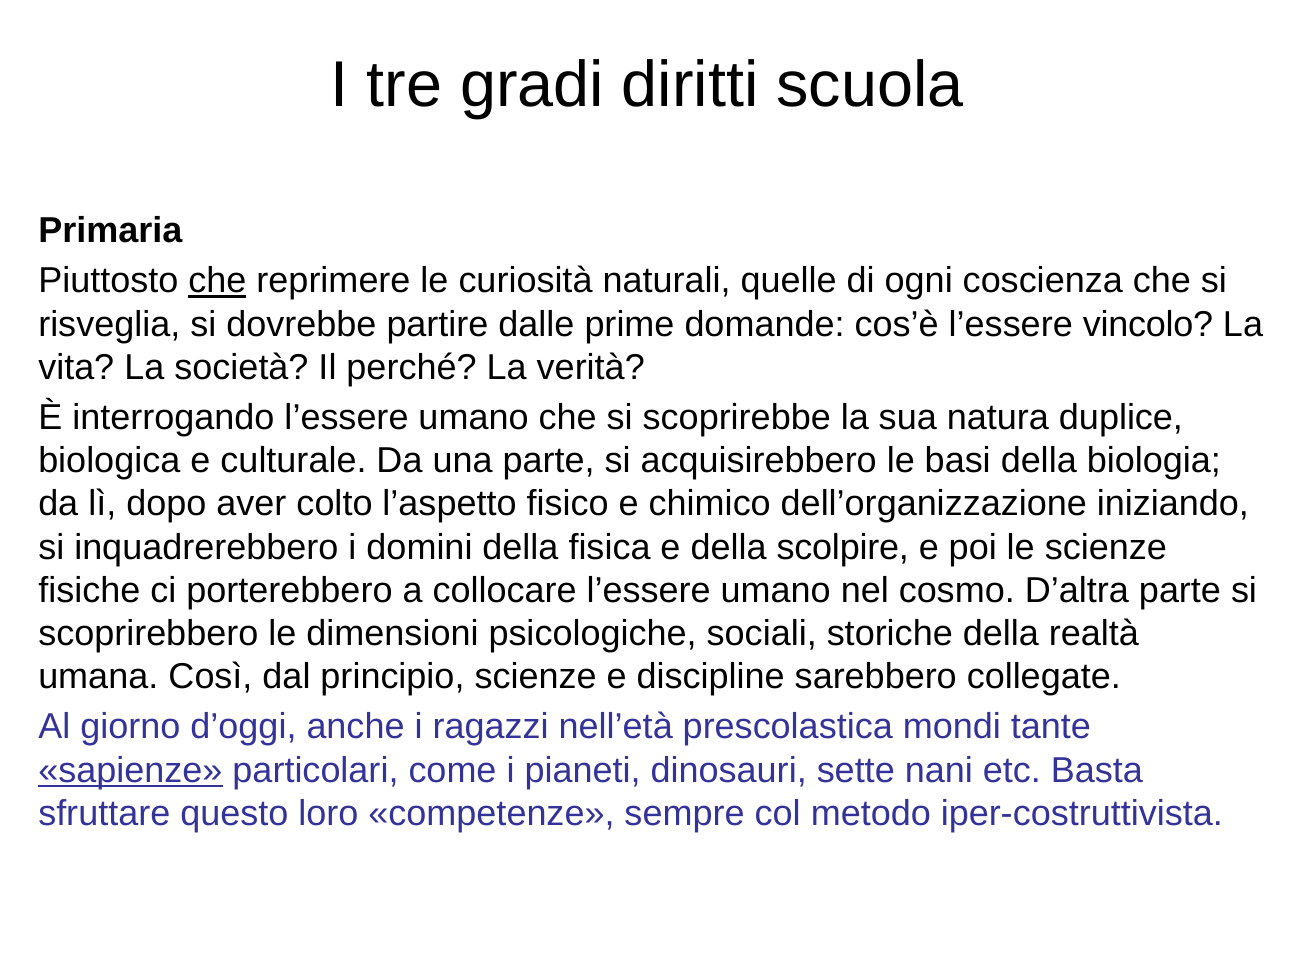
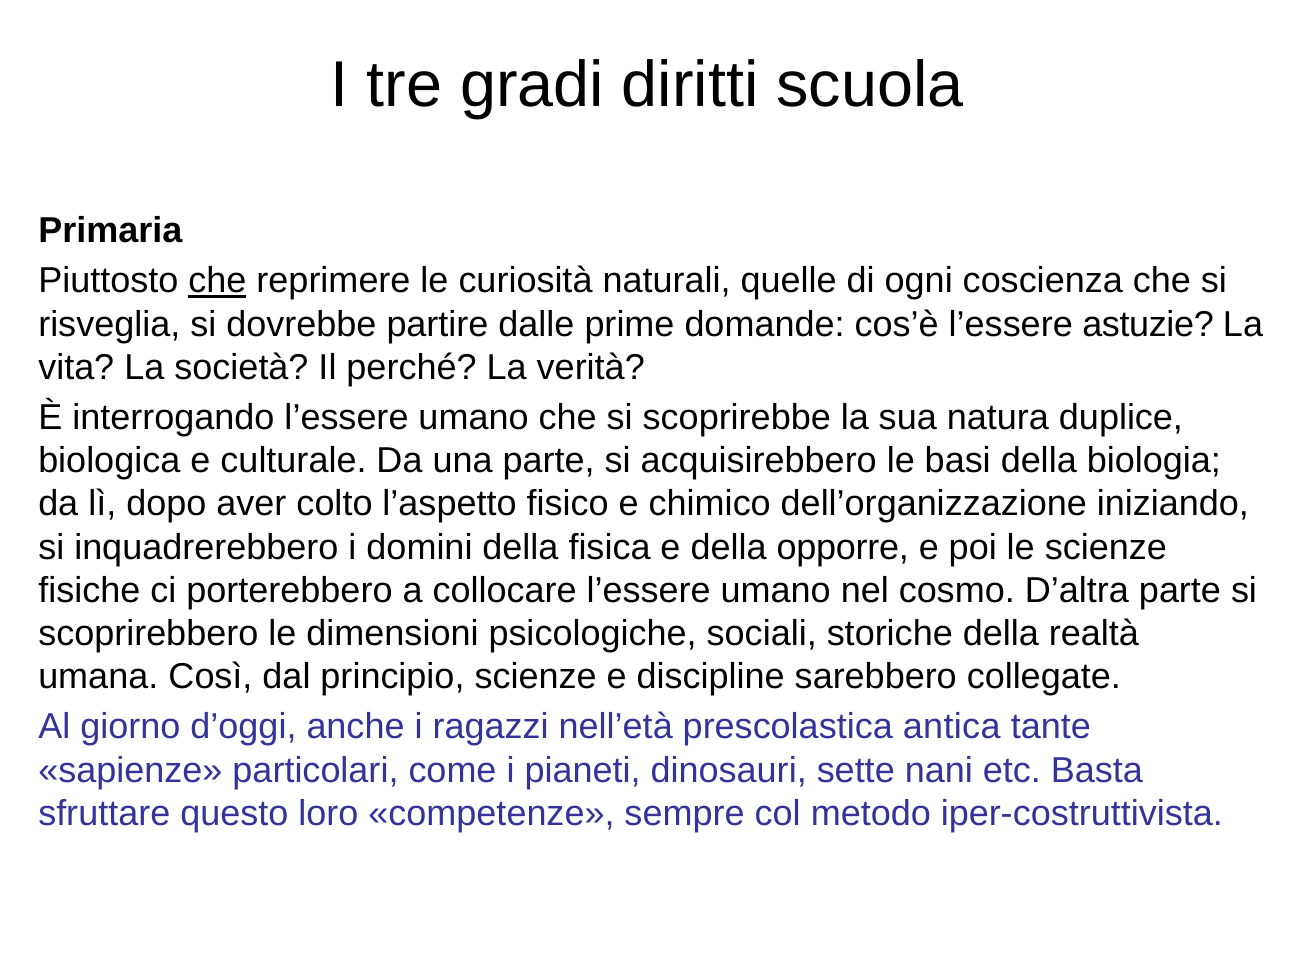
vincolo: vincolo -> astuzie (1148, 324)
scolpire: scolpire -> opporre (843, 547)
mondi: mondi -> antica (952, 727)
sapienze underline: present -> none (130, 770)
